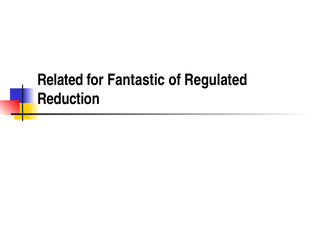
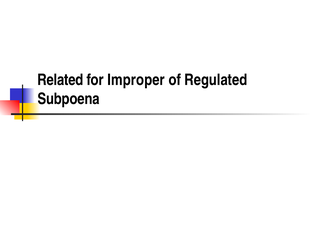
Fantastic: Fantastic -> Improper (136, 80)
Reduction: Reduction -> Subpoena (69, 99)
